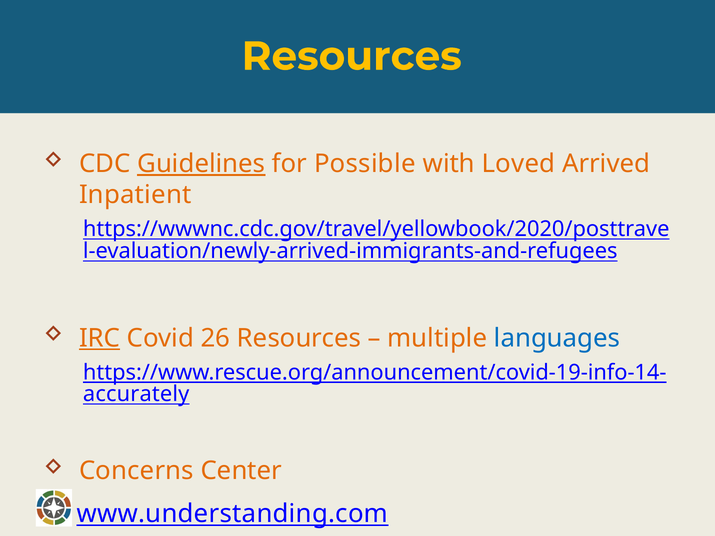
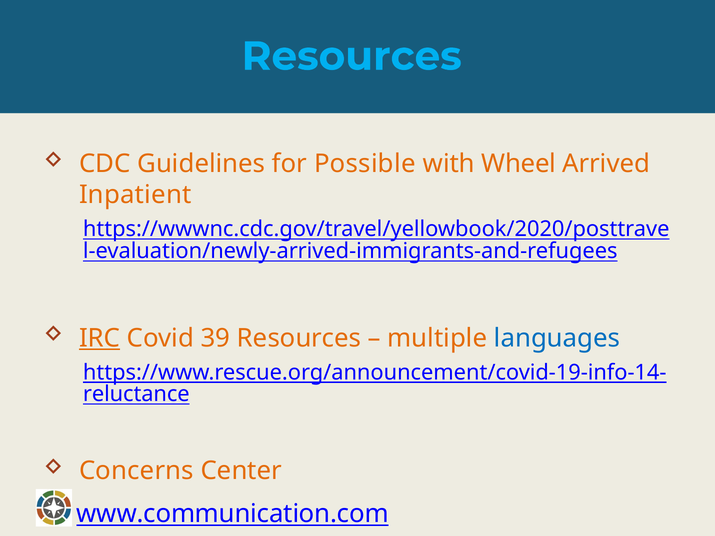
Resources colour: yellow -> light blue (352, 56)
Guidelines underline: present -> none (201, 164)
Loved: Loved -> Wheel (519, 164)
26: 26 -> 39 (215, 338)
accurately: accurately -> reluctance (136, 394)
www.understanding.com: www.understanding.com -> www.communication.com (233, 514)
